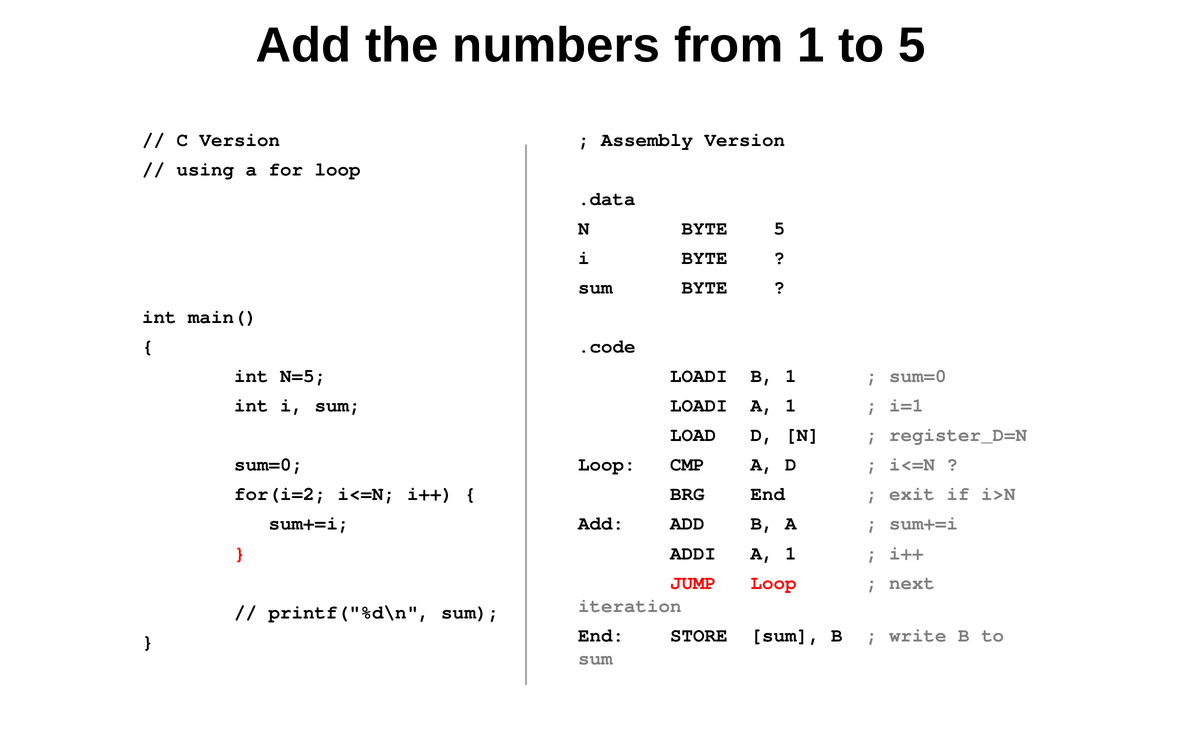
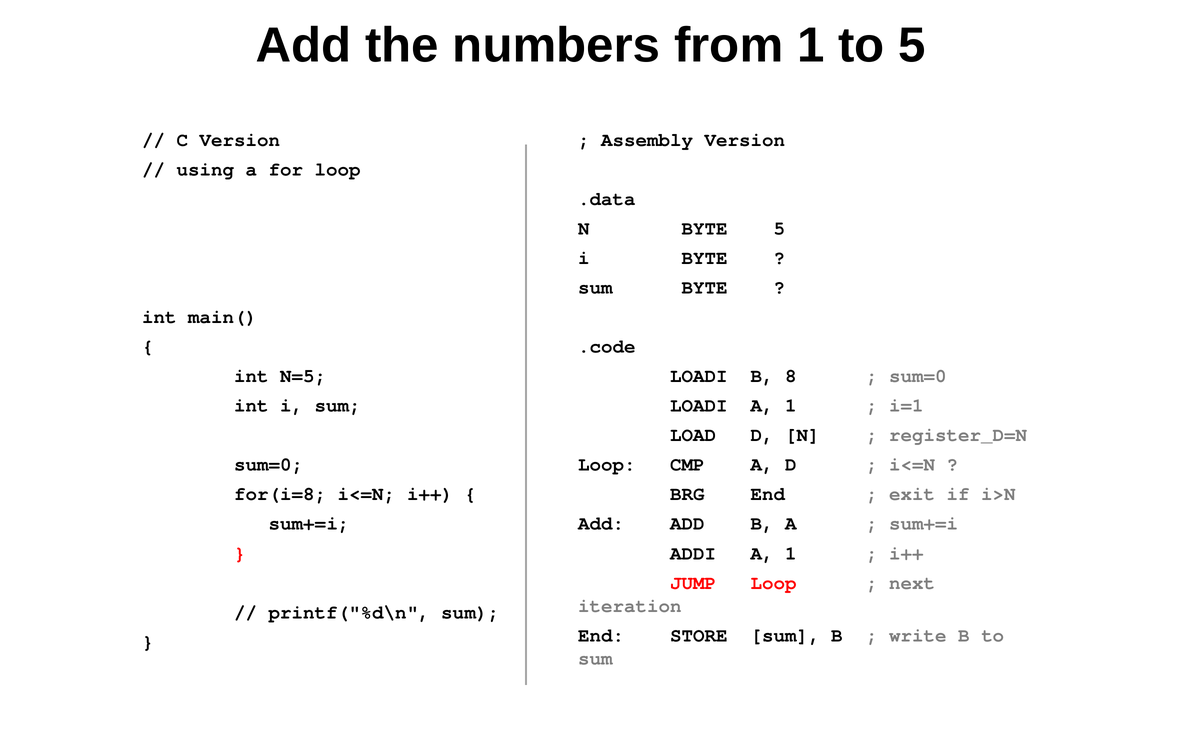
B 1: 1 -> 8 (791, 376)
for(i=2: for(i=2 -> for(i=8 (280, 494)
